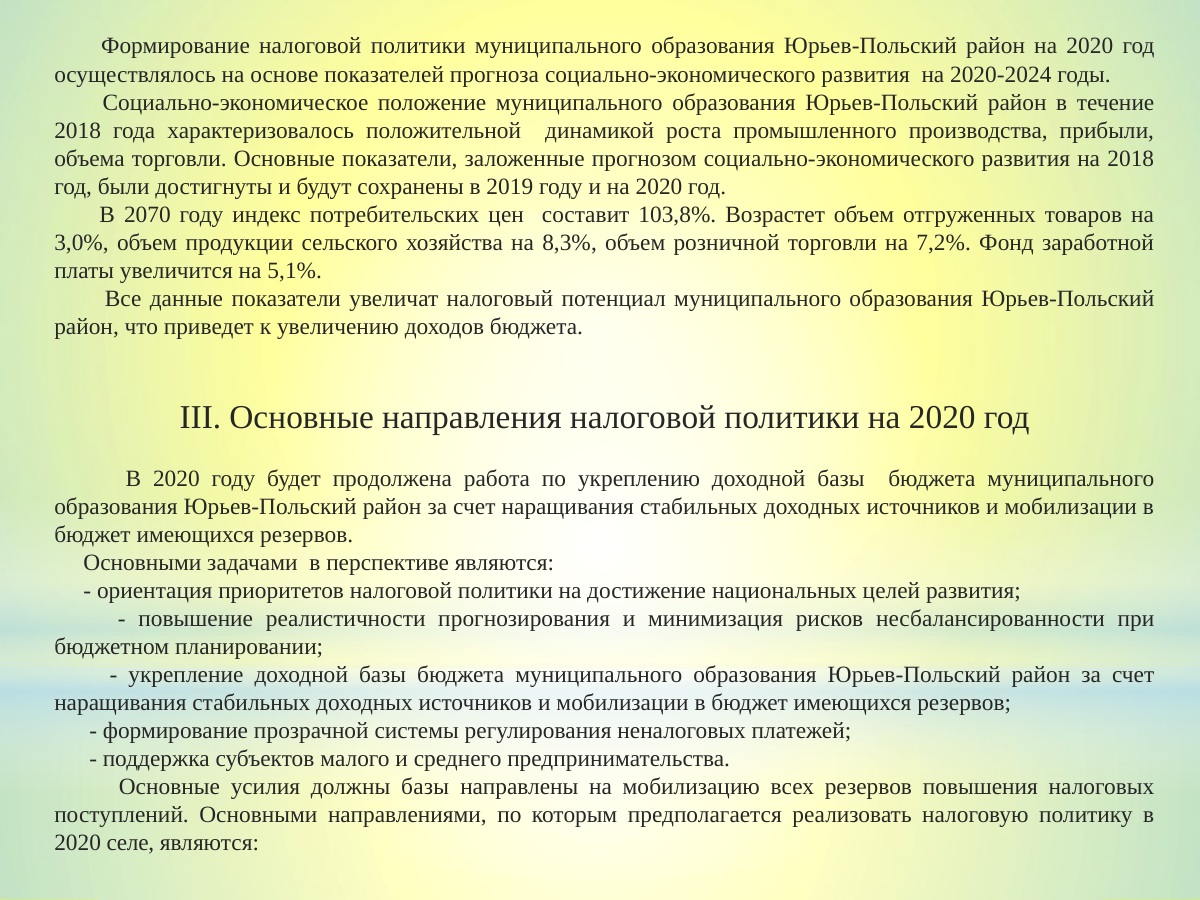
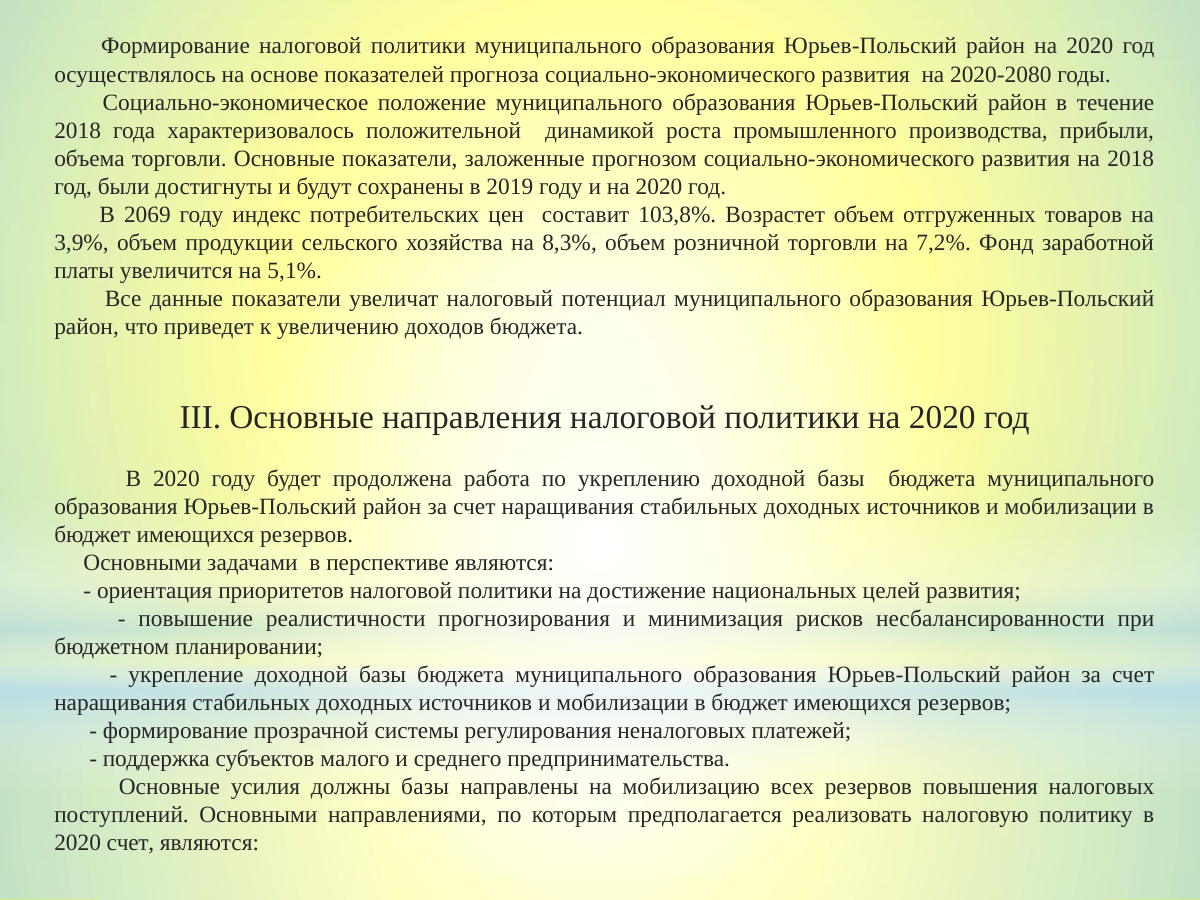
2020-2024: 2020-2024 -> 2020-2080 (1001, 74)
2070: 2070 -> 2069 (147, 214)
3,0%: 3,0% -> 3,9% (81, 242)
2020 селе: селе -> счет (130, 843)
